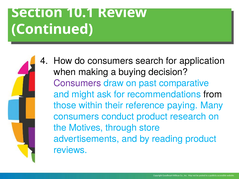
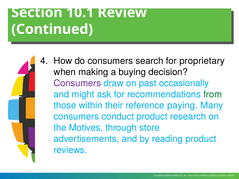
application: application -> proprietary (202, 61)
comparative: comparative -> occasionally (184, 83)
from colour: black -> green (213, 94)
